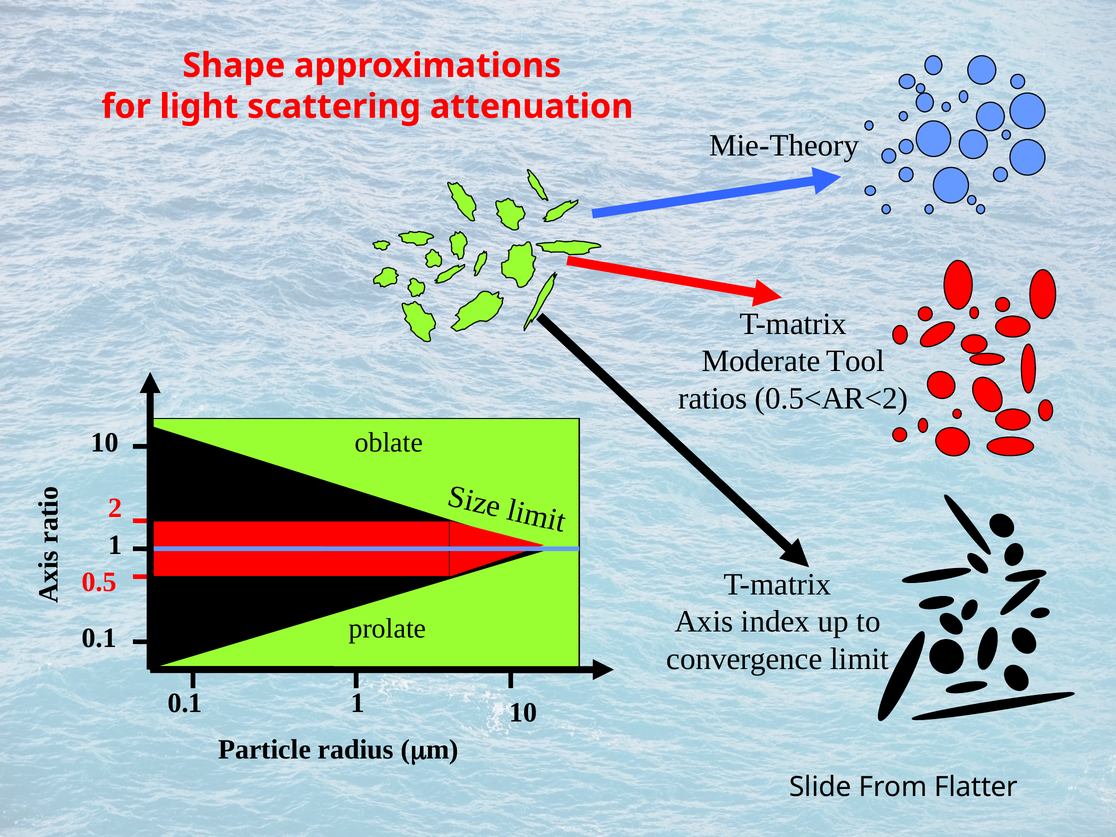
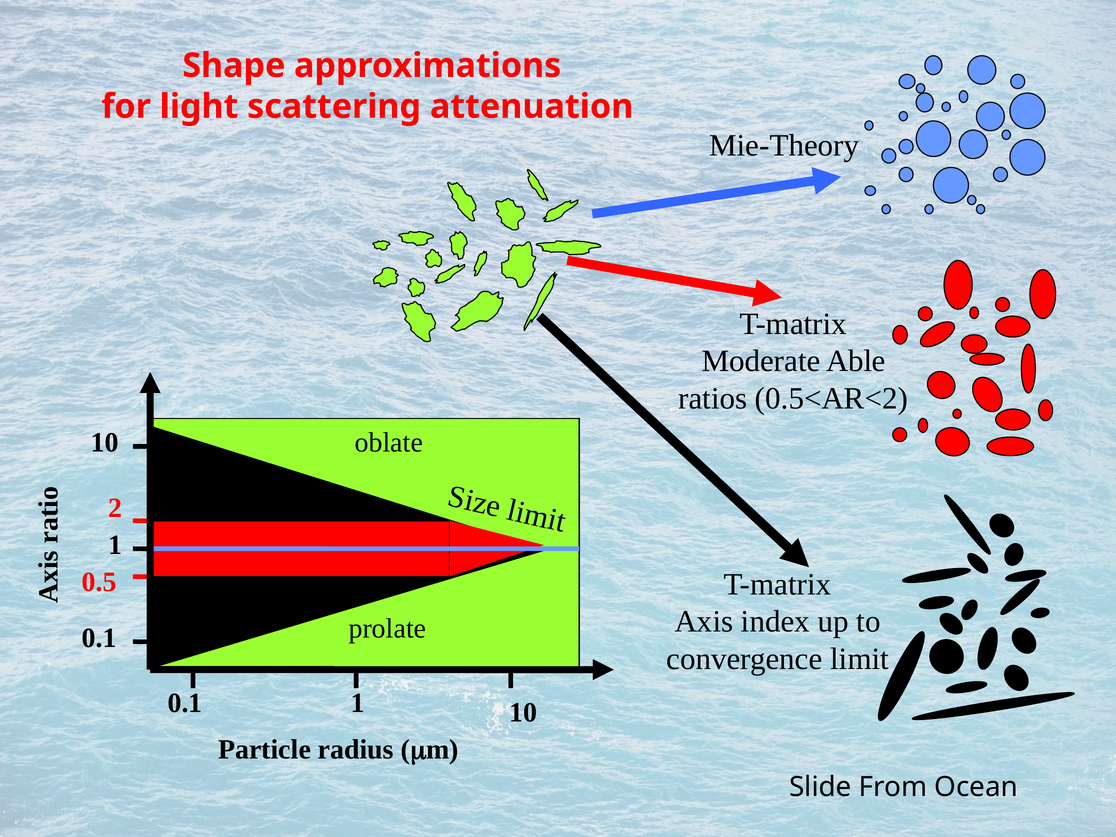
Tool: Tool -> Able (856, 361)
Flatter: Flatter -> Ocean (976, 787)
